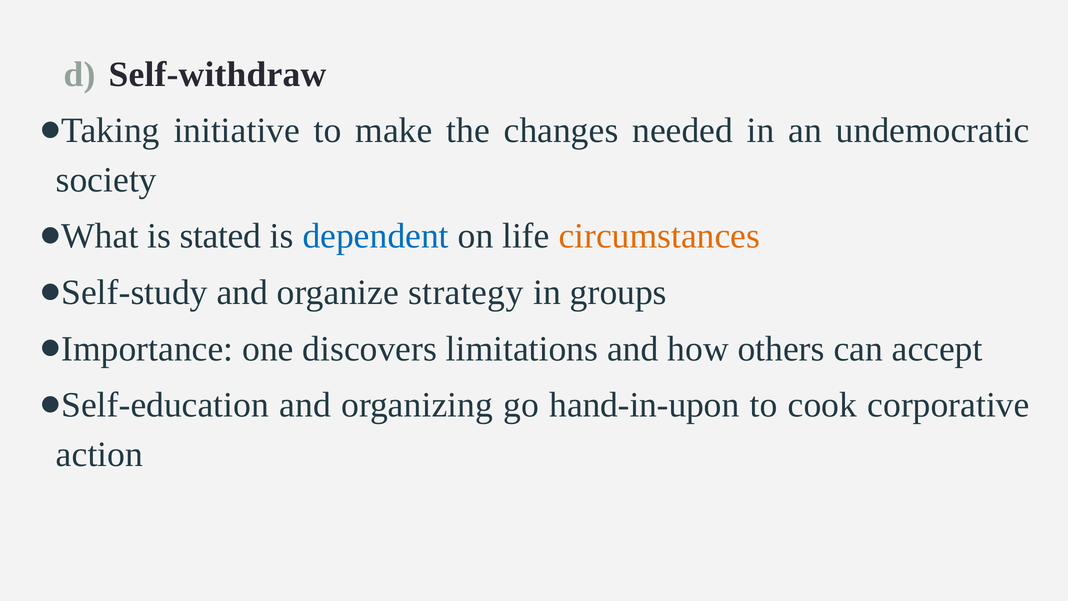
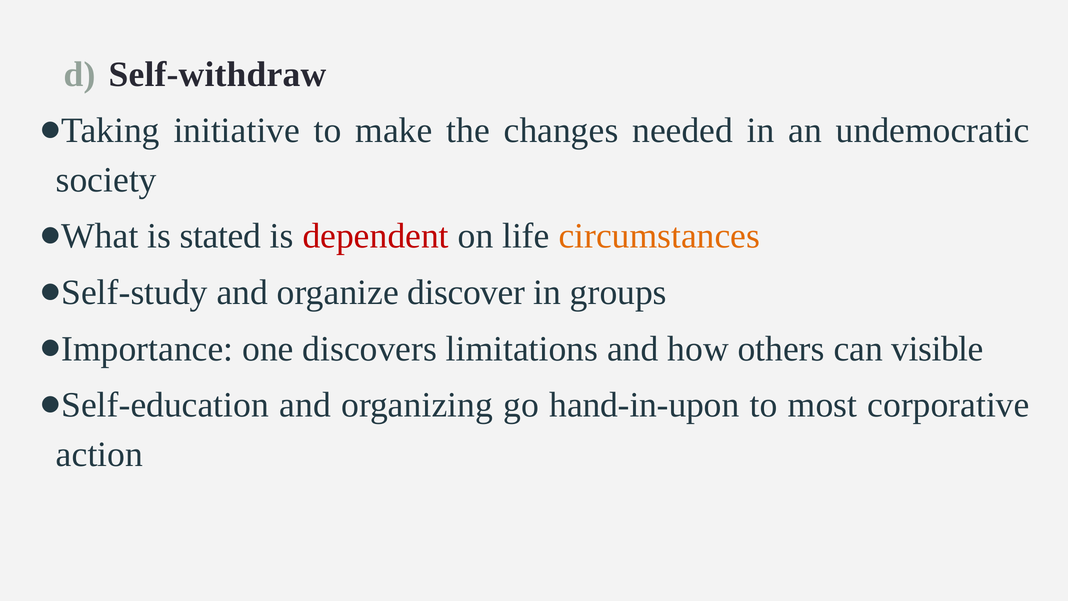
dependent colour: blue -> red (376, 236)
strategy: strategy -> discover (466, 292)
accept: accept -> visible (937, 349)
cook: cook -> most (822, 405)
